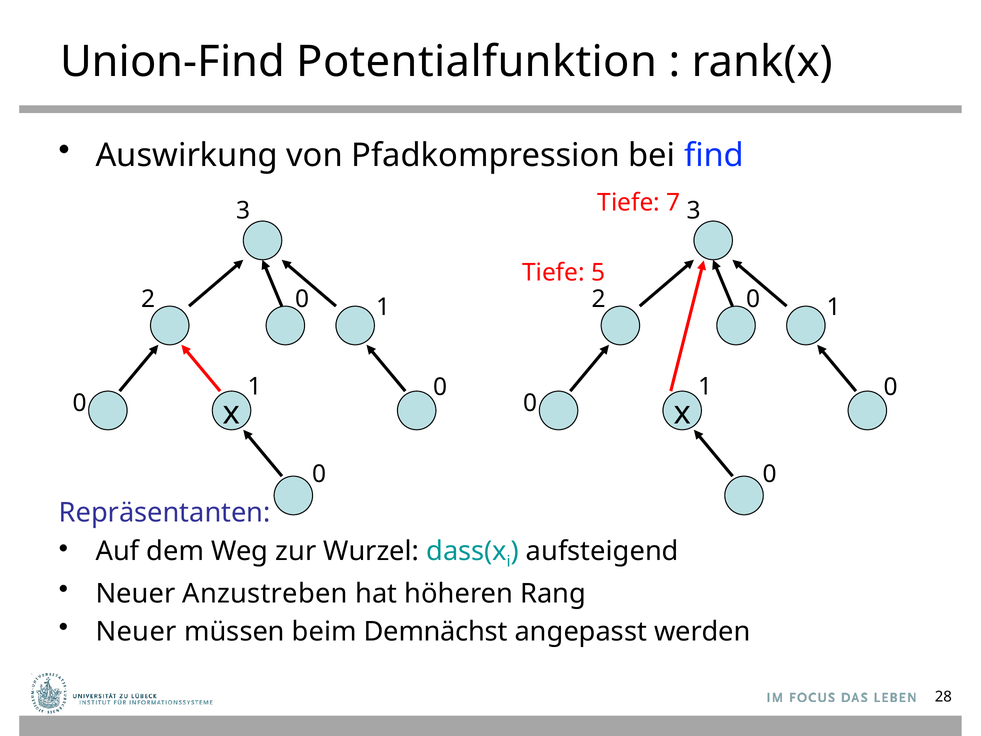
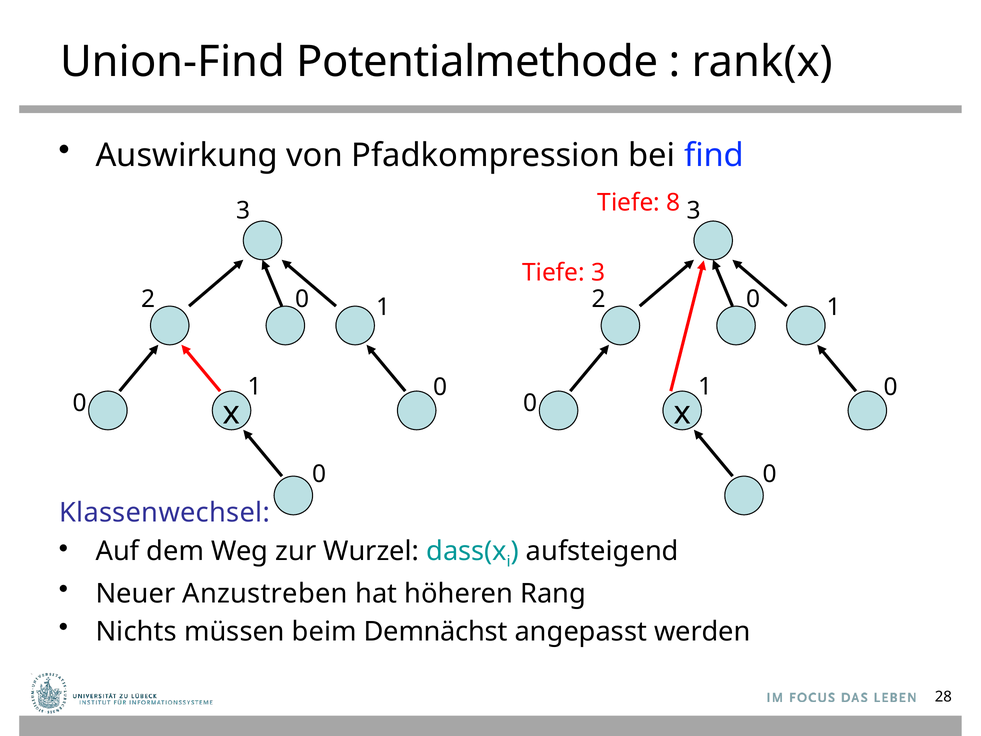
Potentialfunktion: Potentialfunktion -> Potentialmethode (477, 62)
7: 7 -> 8 (673, 203)
Tiefe 5: 5 -> 3 (598, 272)
Repräsentanten: Repräsentanten -> Klassenwechsel (165, 513)
Neuer: Neuer -> Nichts (136, 632)
